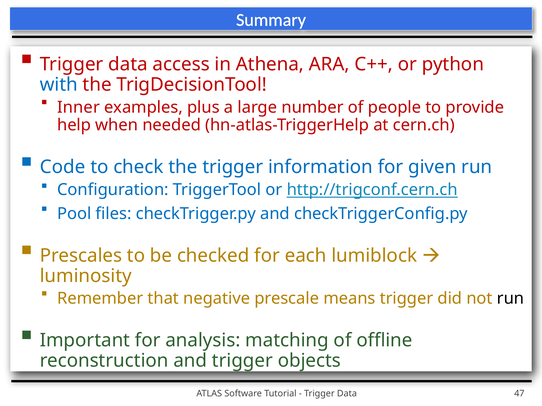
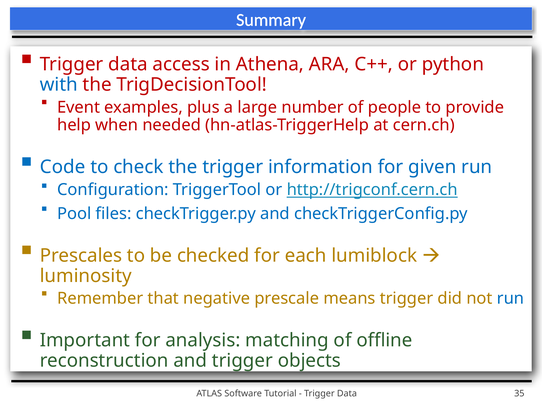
Inner: Inner -> Event (79, 107)
run colour: black -> blue (511, 299)
47: 47 -> 35 (519, 394)
